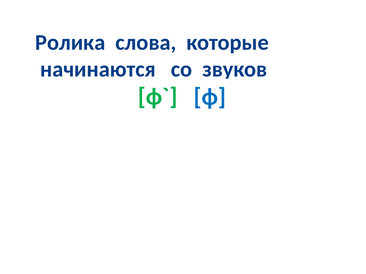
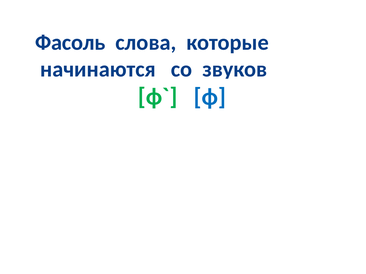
Ролика: Ролика -> Фасоль (70, 43)
